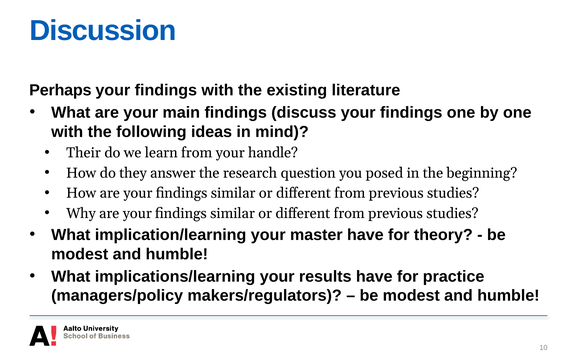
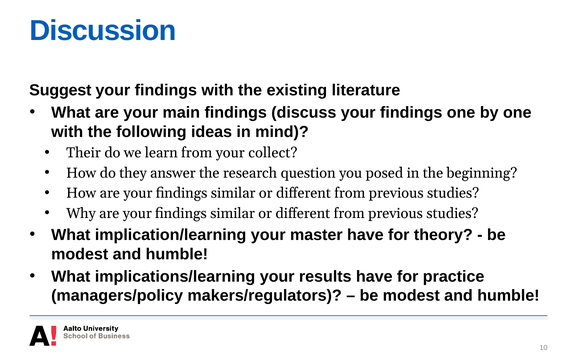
Perhaps: Perhaps -> Suggest (60, 90)
handle: handle -> collect (273, 153)
